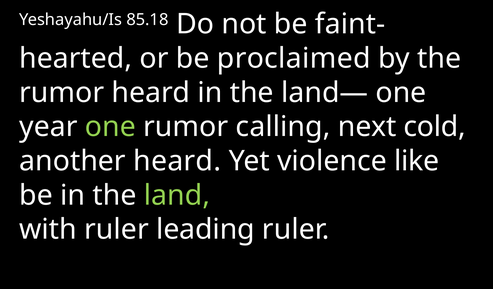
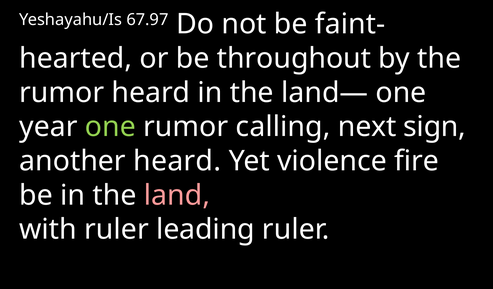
85.18: 85.18 -> 67.97 (147, 20)
proclaimed: proclaimed -> throughout (294, 58)
cold: cold -> sign (435, 127)
like: like -> fire (417, 161)
land colour: light green -> pink (177, 195)
